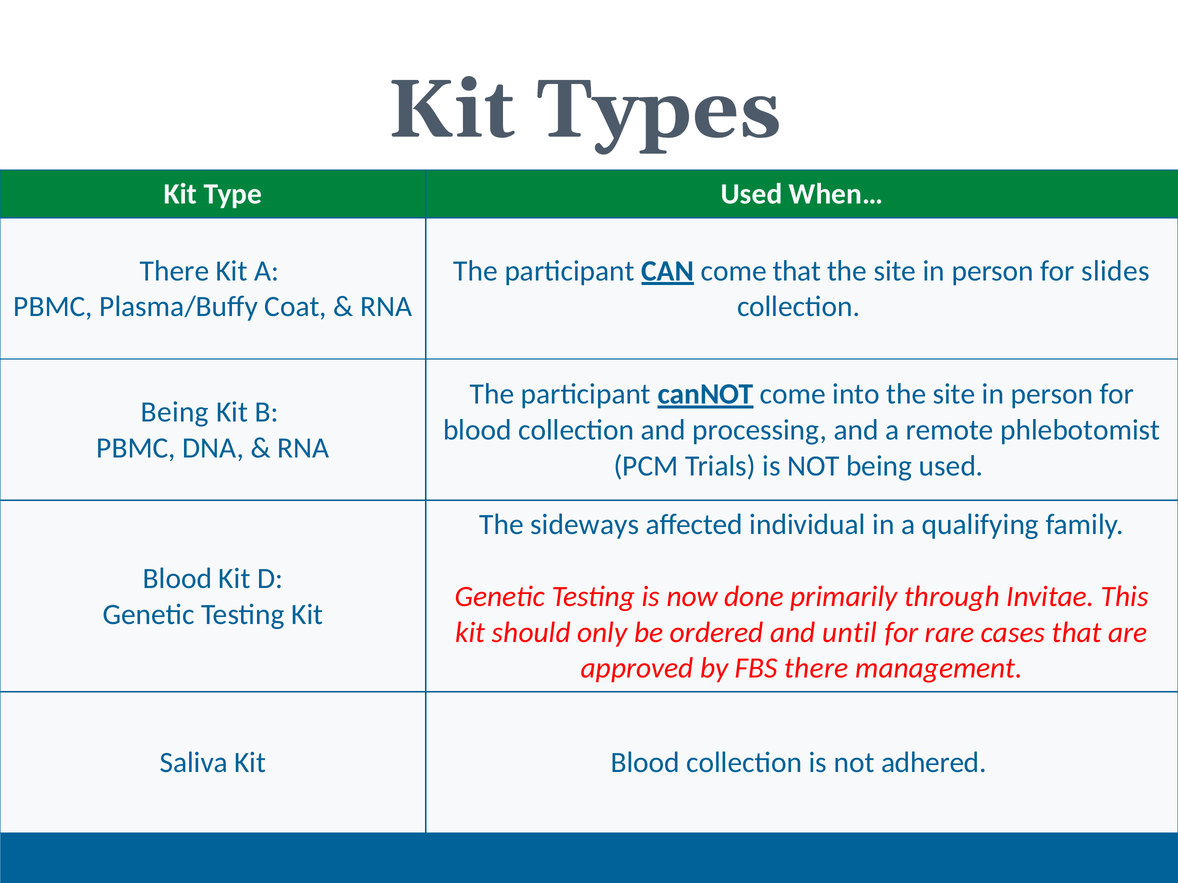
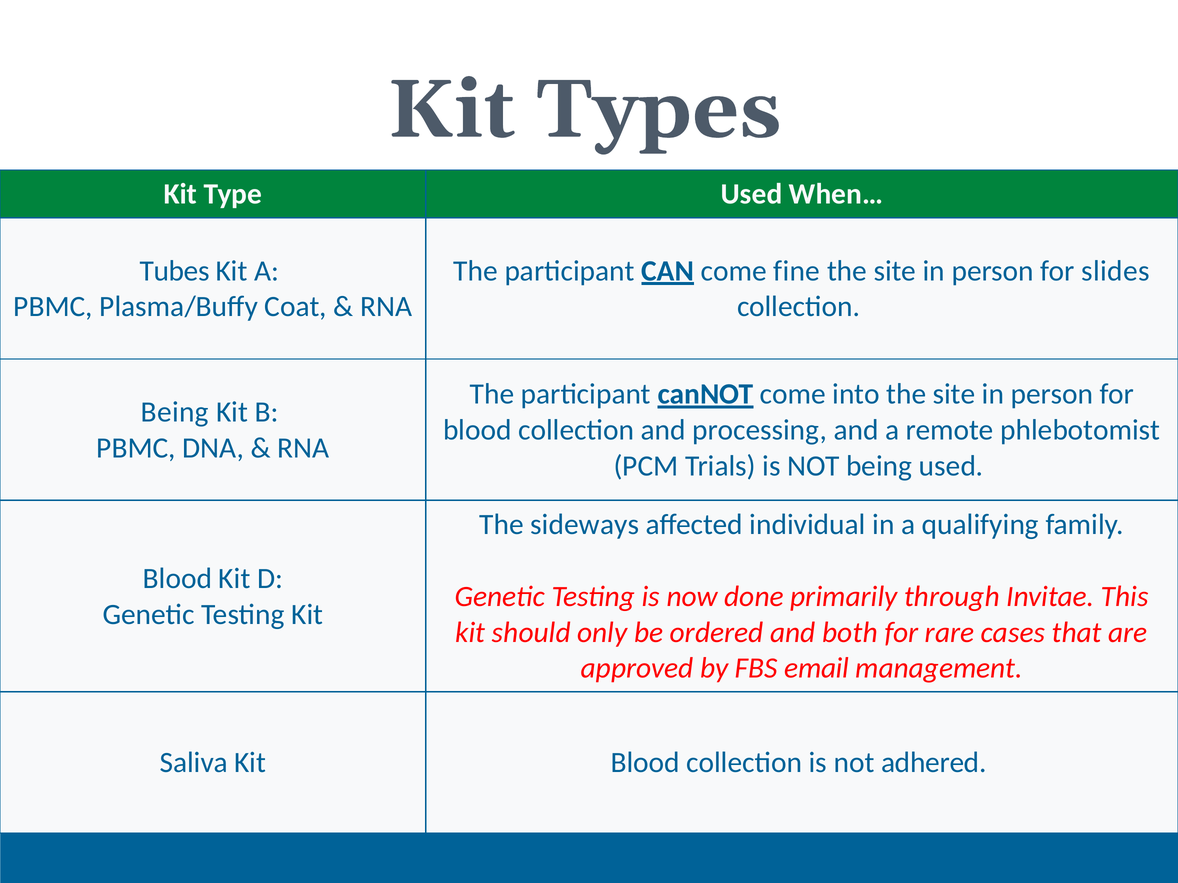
There: There -> Tubes (175, 271)
come that: that -> fine (797, 271)
until: until -> both (850, 633)
FBS there: there -> email (817, 669)
